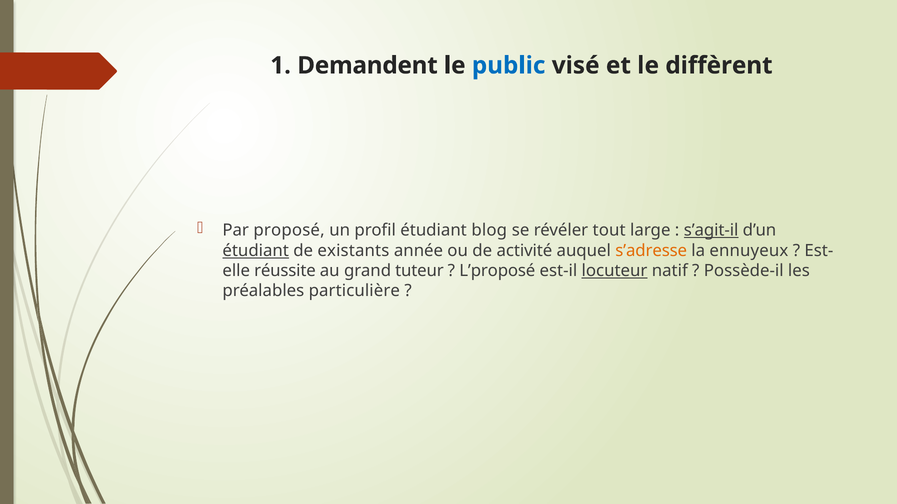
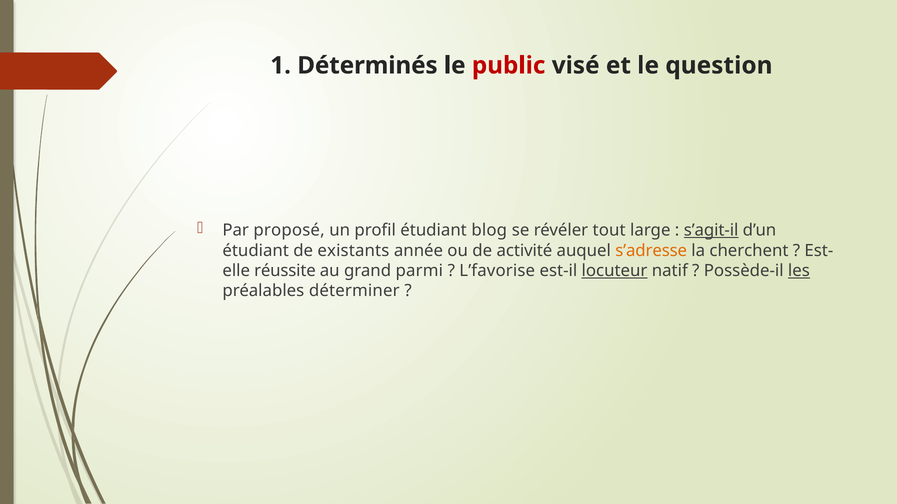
Demandent: Demandent -> Déterminés (367, 66)
public colour: blue -> red (509, 66)
diffèrent: diffèrent -> question (719, 66)
étudiant underline: present -> none (256, 251)
ennuyeux: ennuyeux -> cherchent (749, 251)
tuteur: tuteur -> parmi (419, 271)
L’proposé: L’proposé -> L’favorise (497, 271)
les underline: none -> present (799, 271)
particulière: particulière -> déterminer (354, 291)
